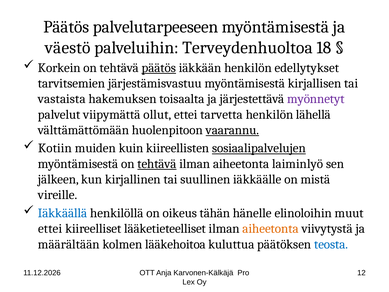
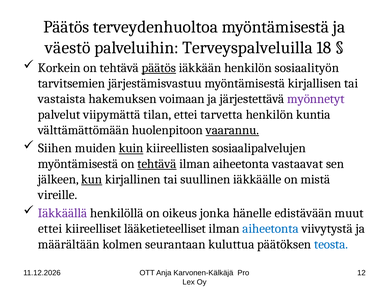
palvelutarpeeseen: palvelutarpeeseen -> terveydenhuoltoa (155, 27)
Terveydenhuoltoa: Terveydenhuoltoa -> Terveyspalveluilla (248, 48)
edellytykset: edellytykset -> sosiaalityön (307, 68)
toisaalta: toisaalta -> voimaan (182, 99)
ollut: ollut -> tilan (157, 114)
lähellä: lähellä -> kuntia (313, 114)
Kotiin: Kotiin -> Siihen (55, 148)
kuin underline: none -> present (131, 148)
sosiaalipalvelujen underline: present -> none (259, 148)
laiminlyö: laiminlyö -> vastaavat (298, 164)
kun underline: none -> present (92, 179)
Iäkkäällä colour: blue -> purple (63, 213)
tähän: tähän -> jonka (215, 213)
elinoloihin: elinoloihin -> edistävään (303, 213)
aiheetonta colour: orange -> blue (271, 228)
lääkehoitoa: lääkehoitoa -> seurantaan (175, 244)
